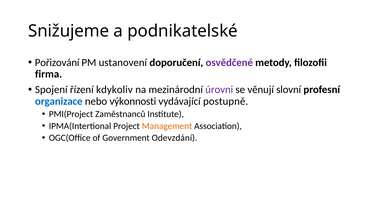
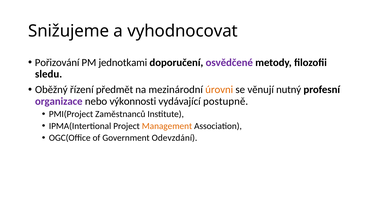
podnikatelské: podnikatelské -> vyhodnocovat (183, 31)
ustanovení: ustanovení -> jednotkami (123, 62)
firma: firma -> sledu (49, 74)
Spojení: Spojení -> Oběžný (51, 89)
kdykoliv: kdykoliv -> předmět (115, 89)
úrovni colour: purple -> orange (219, 89)
slovní: slovní -> nutný (289, 89)
organizace colour: blue -> purple (59, 101)
